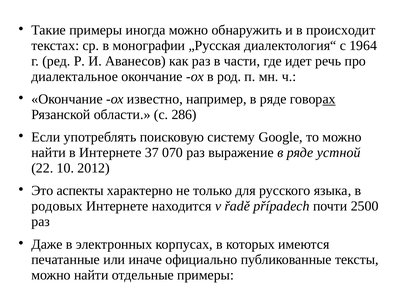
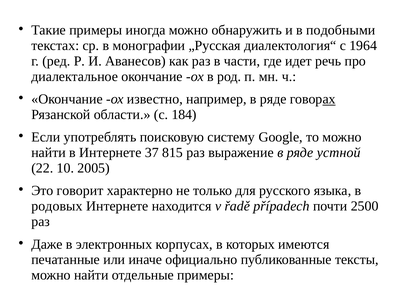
происходит: происходит -> подобными (341, 30)
286: 286 -> 184 (184, 114)
070: 070 -> 815 (173, 152)
2012: 2012 -> 2005 (94, 168)
аспекты: аспекты -> говорит (80, 190)
